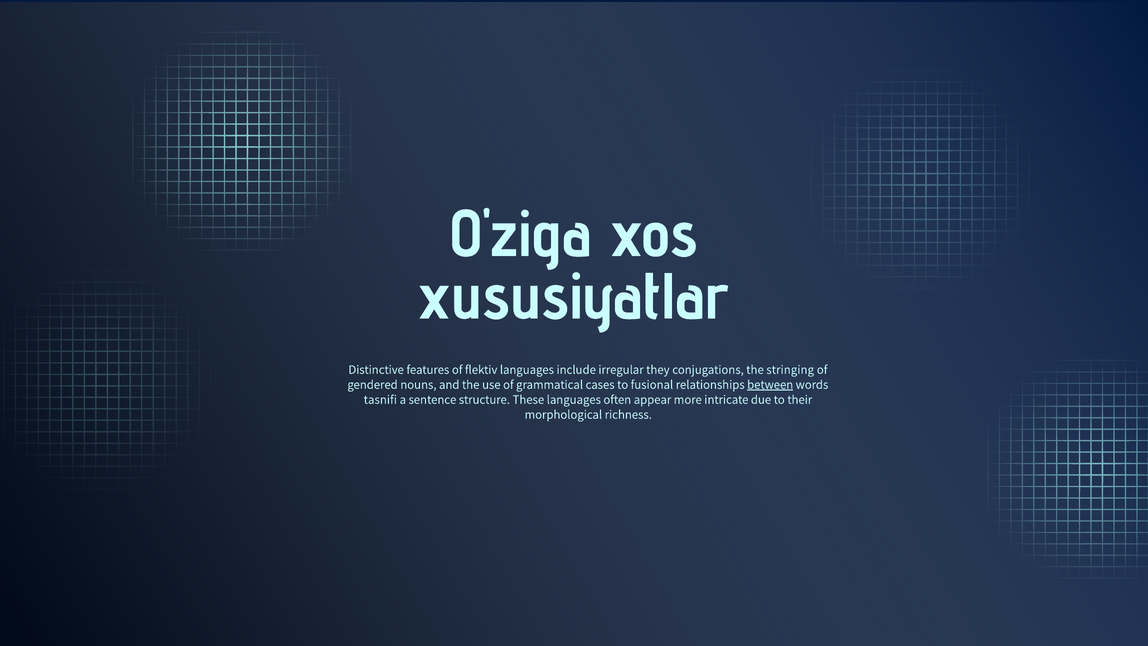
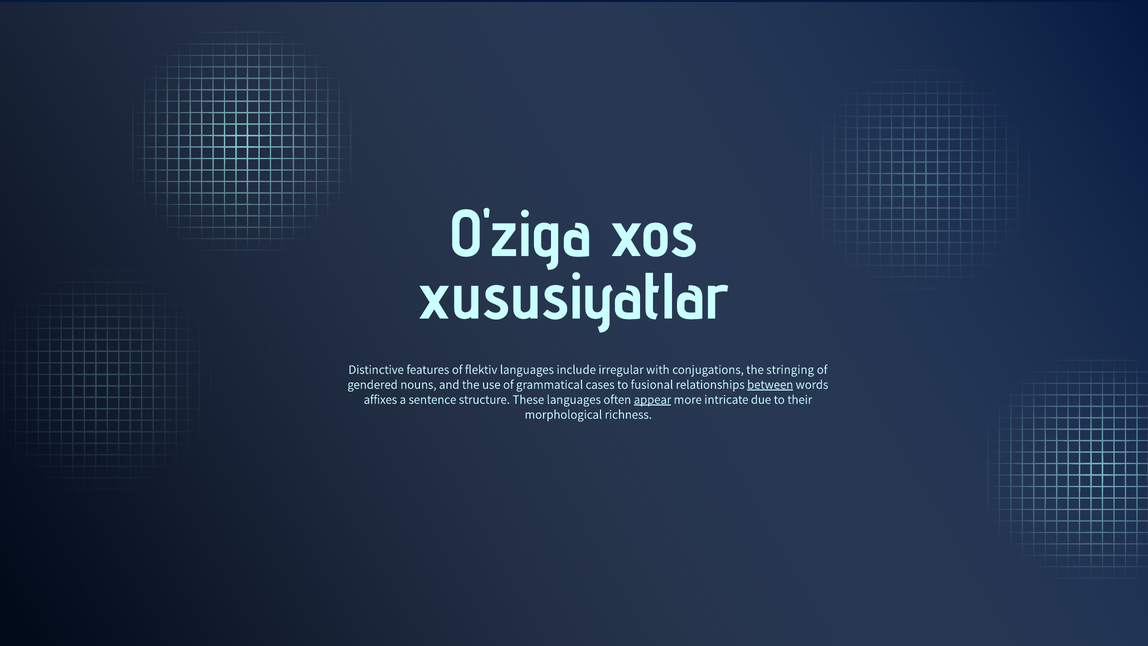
they: they -> with (658, 369)
tasnifi: tasnifi -> affixes (380, 399)
appear underline: none -> present (652, 399)
